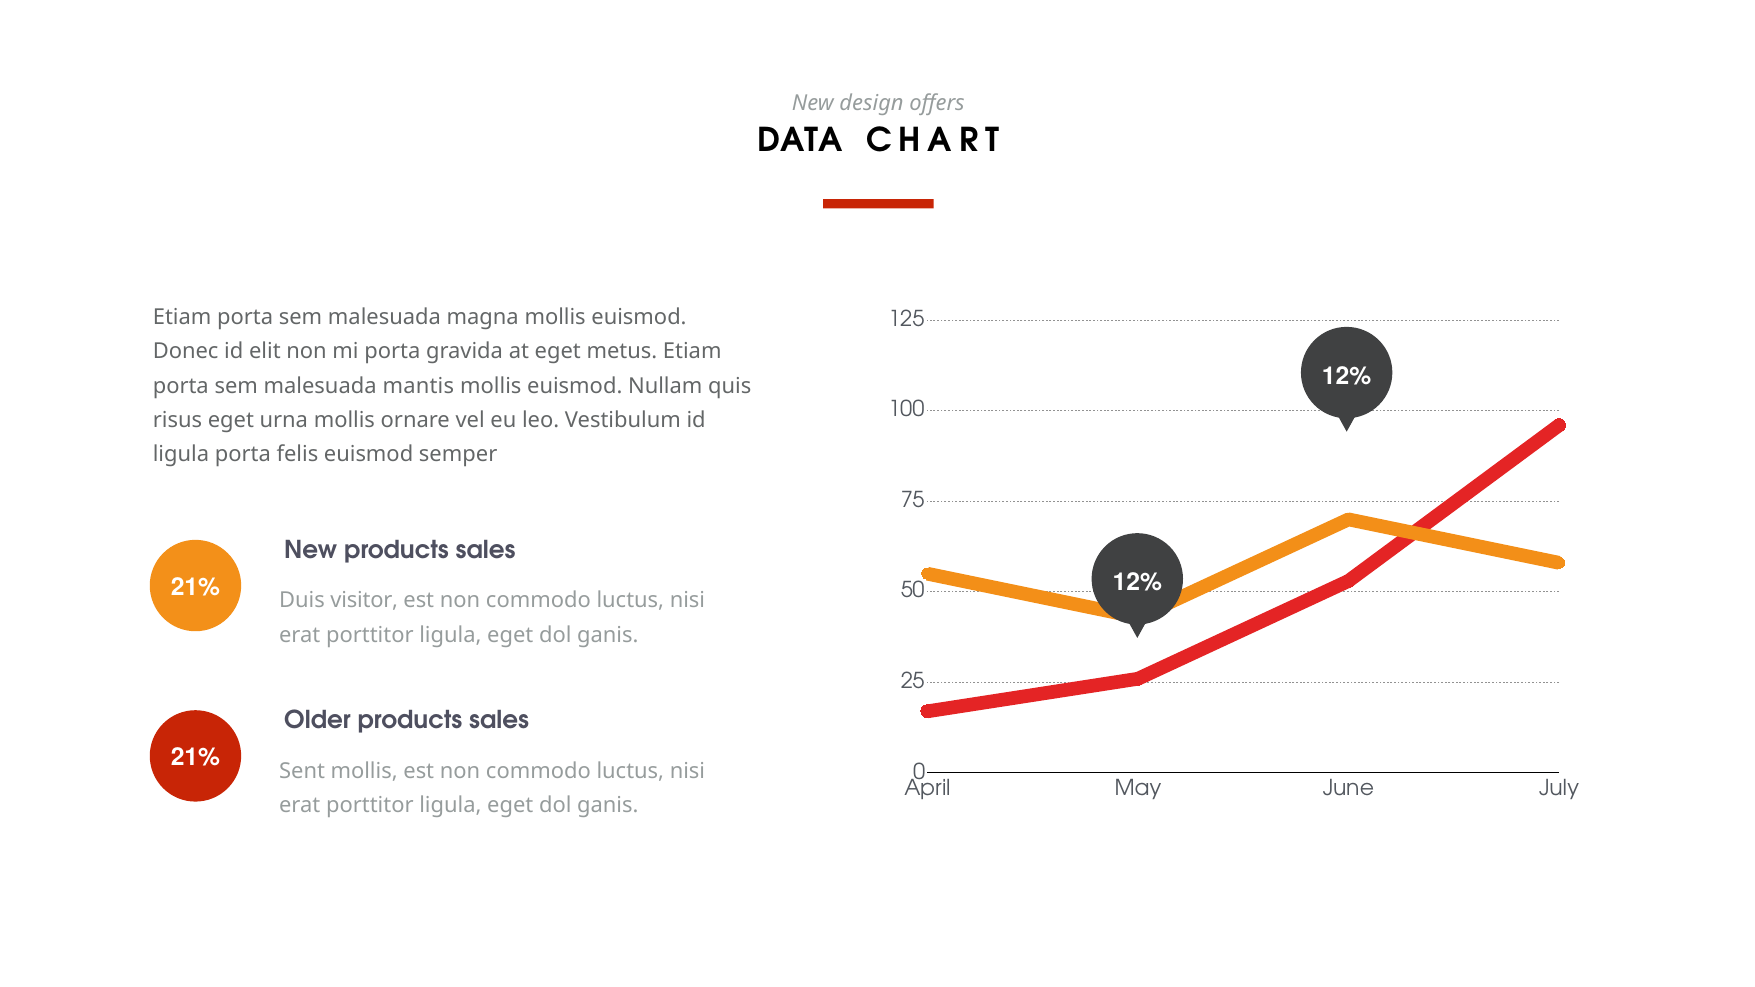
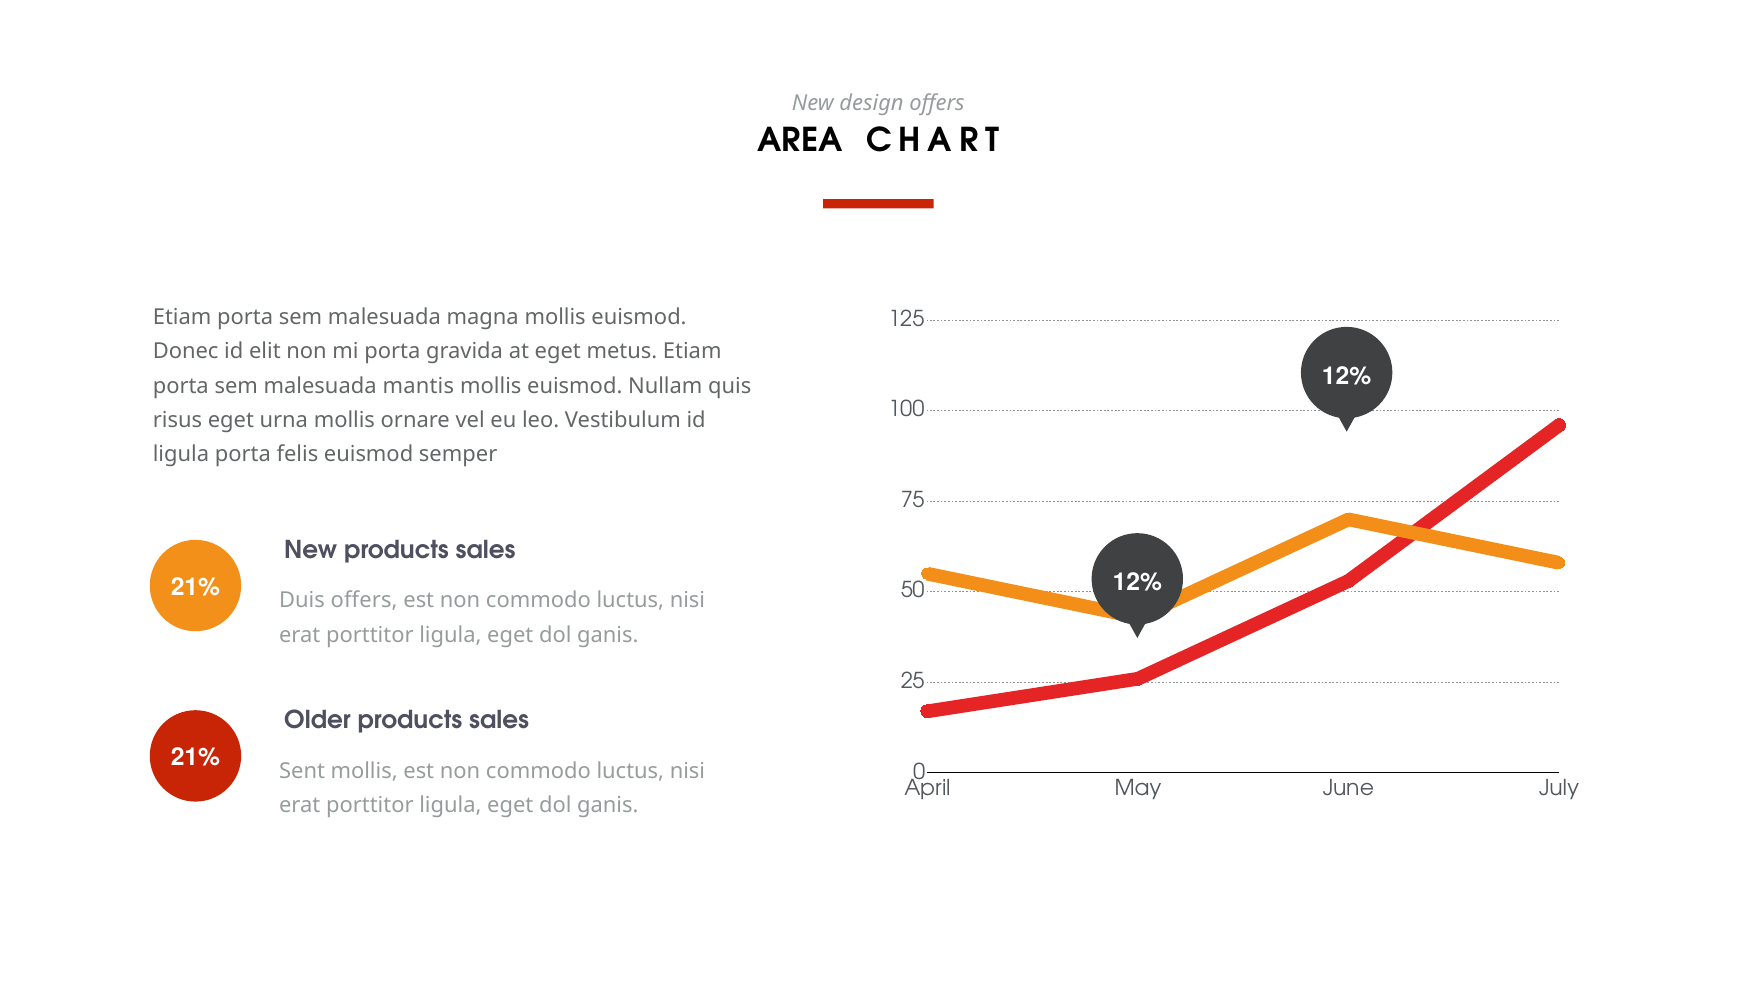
DATA: DATA -> AREA (800, 140)
Duis visitor: visitor -> offers (364, 601)
